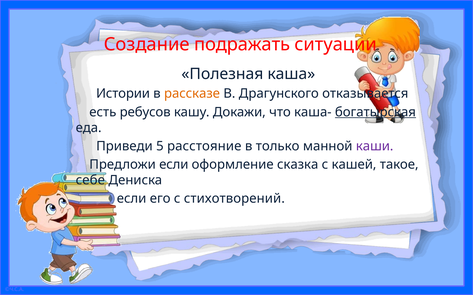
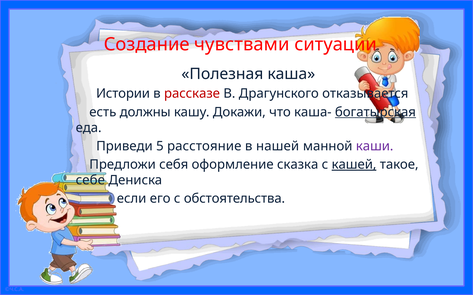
подражать: подражать -> чувствами (242, 45)
рассказе colour: orange -> red (192, 94)
ребусов: ребусов -> должны (145, 112)
только: только -> нашей (278, 146)
Предложи если: если -> себя (174, 165)
кашей underline: none -> present (354, 165)
стихотворений: стихотворений -> обстоятельства (234, 199)
